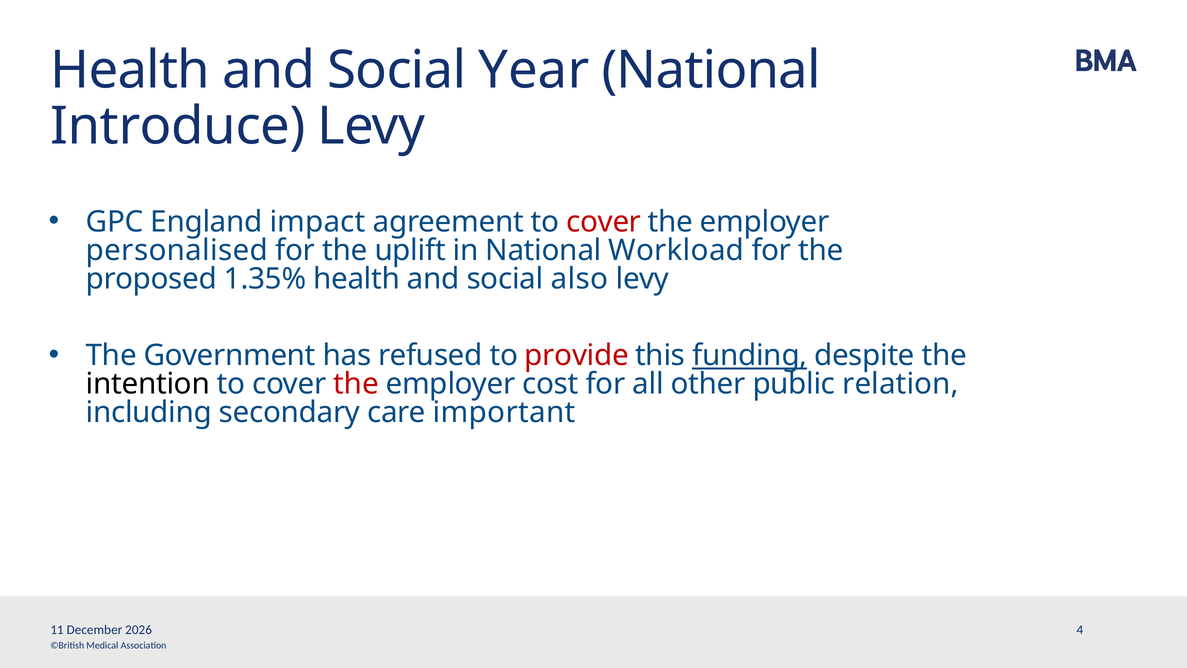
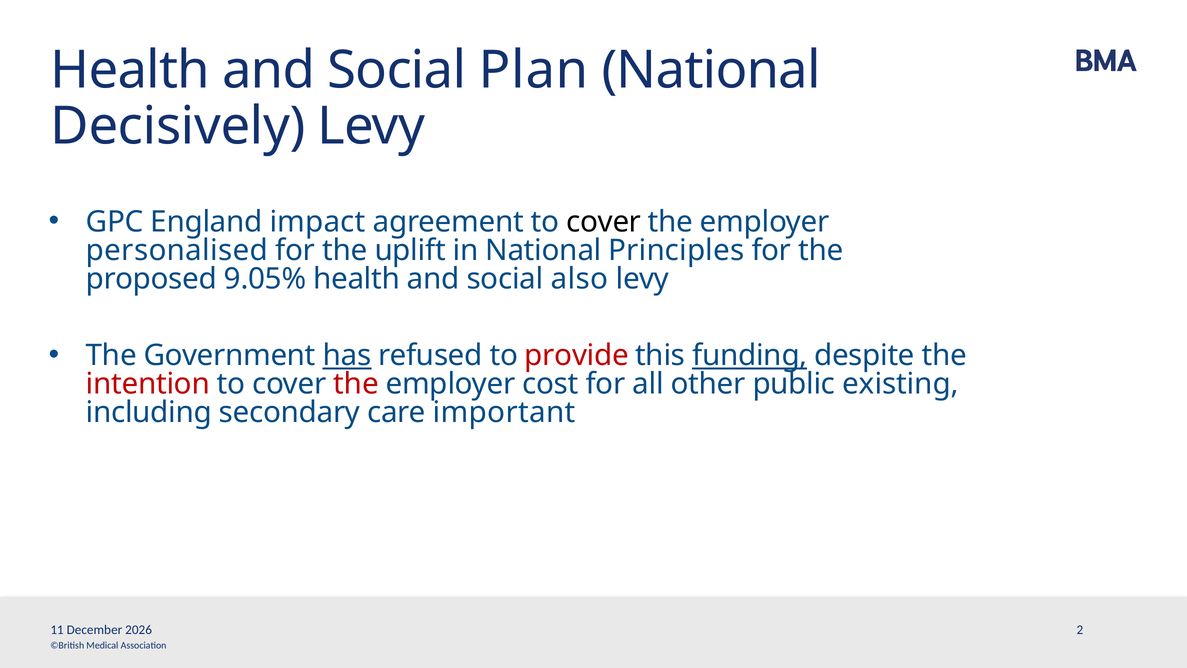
Year: Year -> Plan (534, 70)
Introduce: Introduce -> Decisively (178, 127)
cover colour: red -> black (604, 222)
Workload: Workload -> Principles (676, 250)
1.35%: 1.35% -> 9.05% (265, 279)
has underline: none -> present (347, 355)
intention colour: black -> red (148, 384)
relation: relation -> existing (901, 384)
4: 4 -> 2 (1080, 630)
